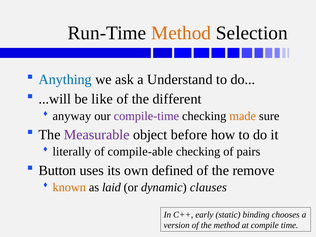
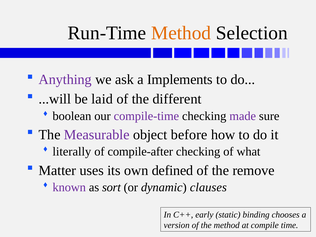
Anything colour: blue -> purple (65, 79)
Understand: Understand -> Implements (180, 79)
like: like -> laid (102, 99)
anyway: anyway -> boolean (72, 116)
made colour: orange -> purple (243, 116)
compile-able: compile-able -> compile-after (140, 152)
pairs: pairs -> what (248, 152)
Button: Button -> Matter (57, 170)
known colour: orange -> purple (69, 187)
laid: laid -> sort (111, 187)
